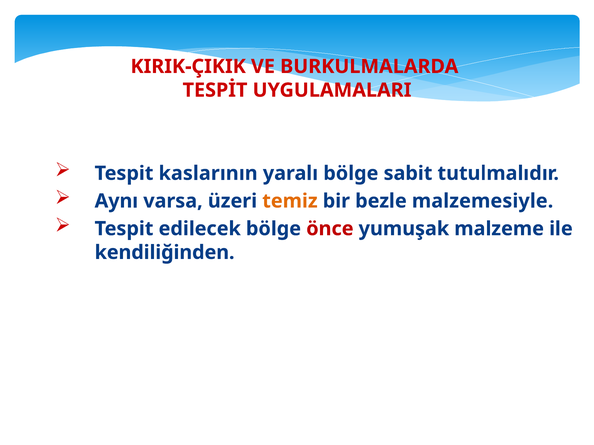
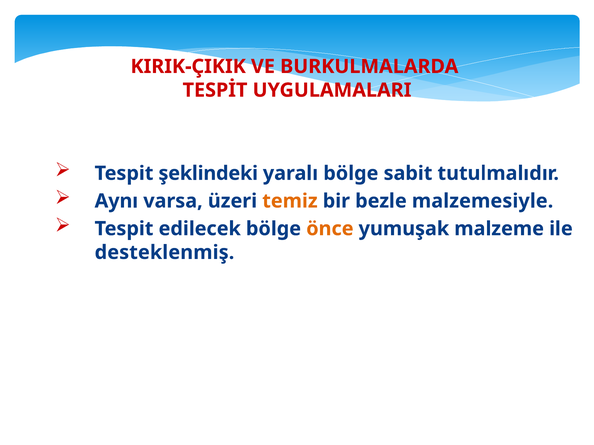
kaslarının: kaslarının -> şeklindeki (208, 174)
önce colour: red -> orange (330, 229)
kendiliğinden: kendiliğinden -> desteklenmiş (164, 253)
